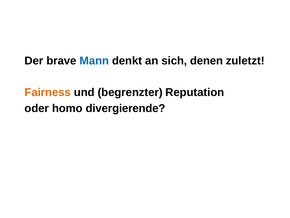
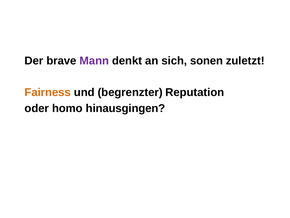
Mann colour: blue -> purple (94, 61)
denen: denen -> sonen (207, 61)
divergierende: divergierende -> hinausgingen (126, 108)
